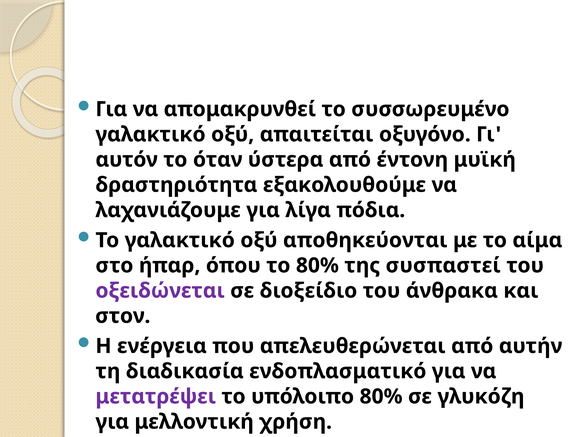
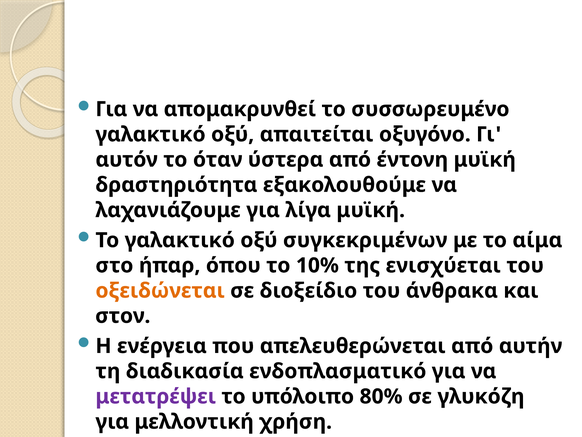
λίγα πόδια: πόδια -> μυϊκή (371, 210)
αποθηκεύονται: αποθηκεύονται -> συγκεκριμένων (365, 240)
το 80%: 80% -> 10% (317, 265)
συσπαστεί: συσπαστεί -> ενισχύεται (443, 265)
οξειδώνεται colour: purple -> orange (160, 290)
